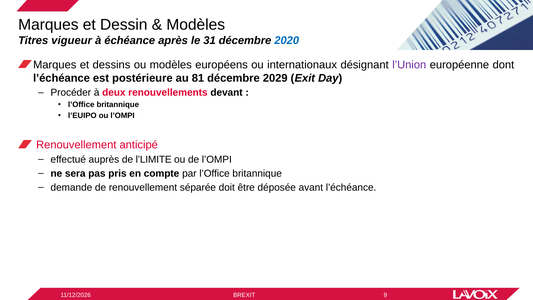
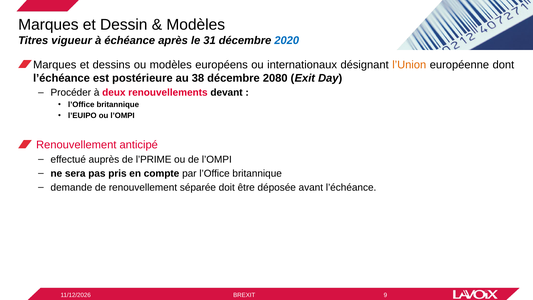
l’Union colour: purple -> orange (409, 65)
81: 81 -> 38 (198, 78)
2029: 2029 -> 2080 (275, 78)
l’LIMITE: l’LIMITE -> l’PRIME (154, 159)
